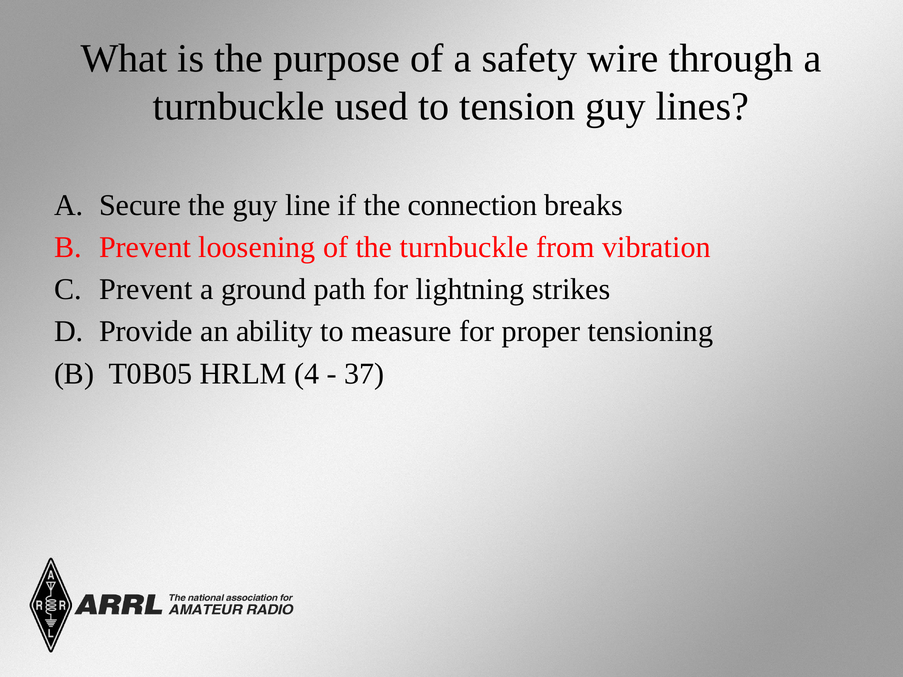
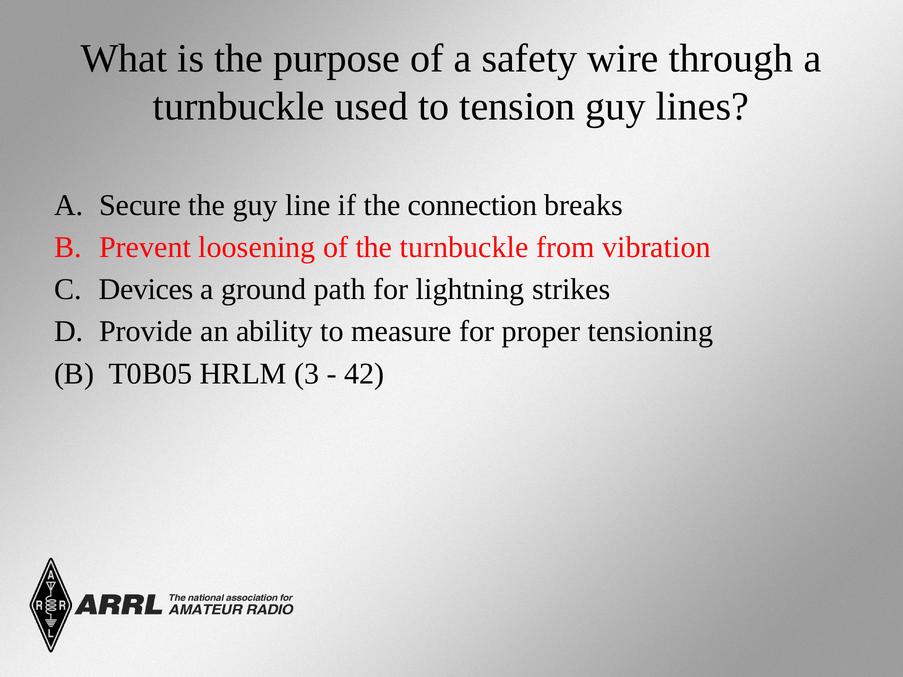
Prevent: Prevent -> Devices (146, 289)
4: 4 -> 3 (307, 374)
37: 37 -> 42 (364, 374)
